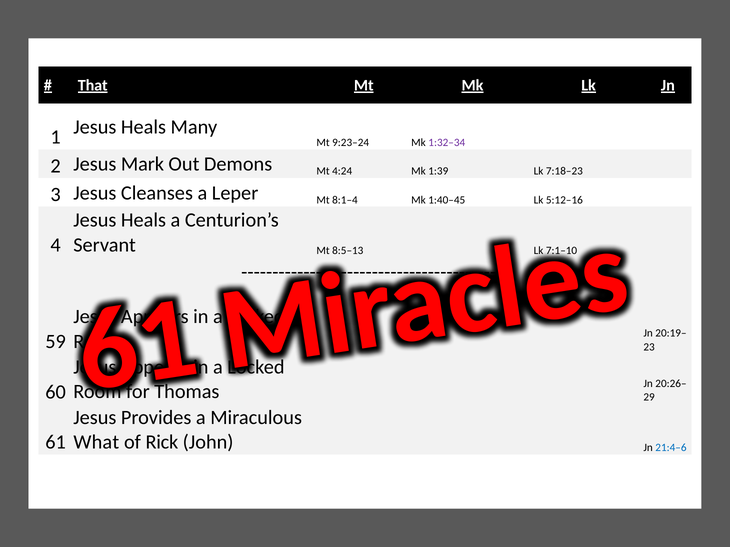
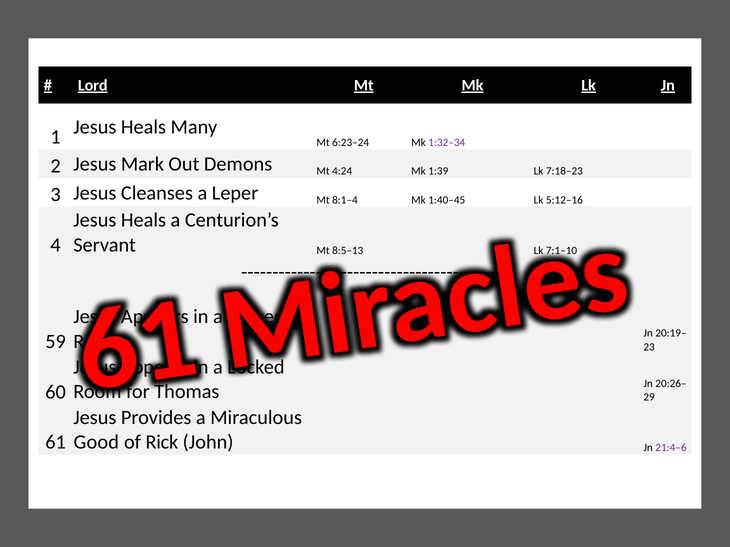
That: That -> Lord (93, 85)
9:23–24: 9:23–24 -> 6:23–24 (351, 143)
What: What -> Good (96, 443)
21:4–6 colour: blue -> purple (671, 448)
